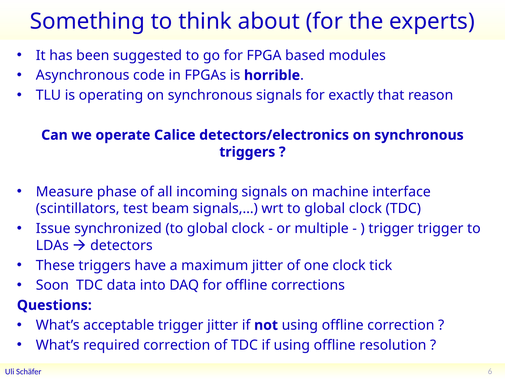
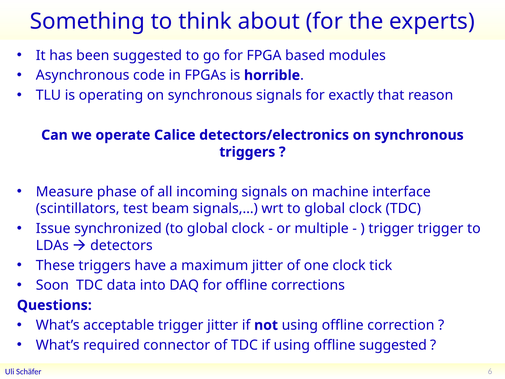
required correction: correction -> connector (177, 345)
offline resolution: resolution -> suggested (393, 345)
